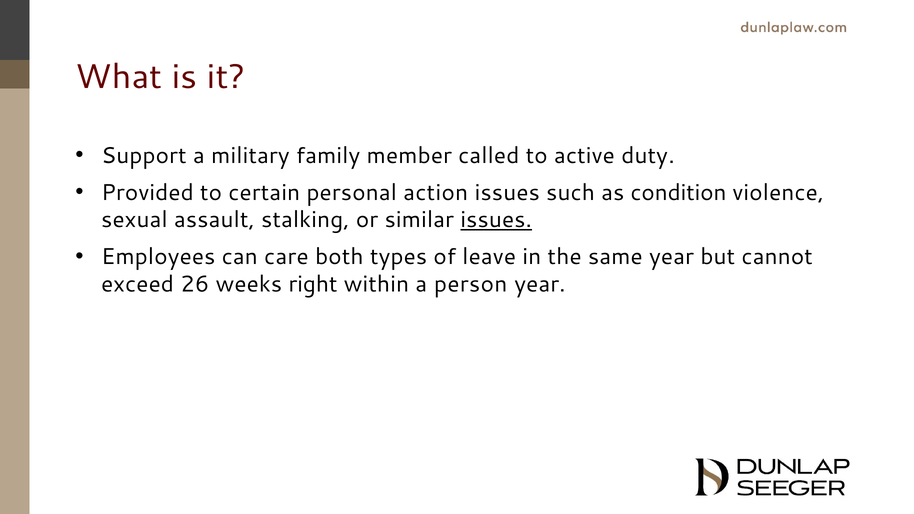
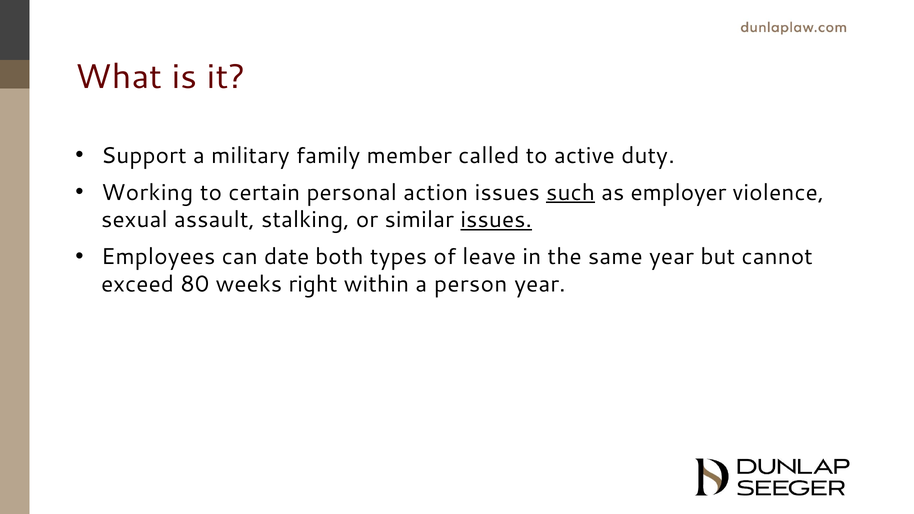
Provided: Provided -> Working (147, 193)
such underline: none -> present (571, 193)
condition: condition -> employer (679, 193)
care: care -> date (287, 257)
26: 26 -> 80 (195, 284)
